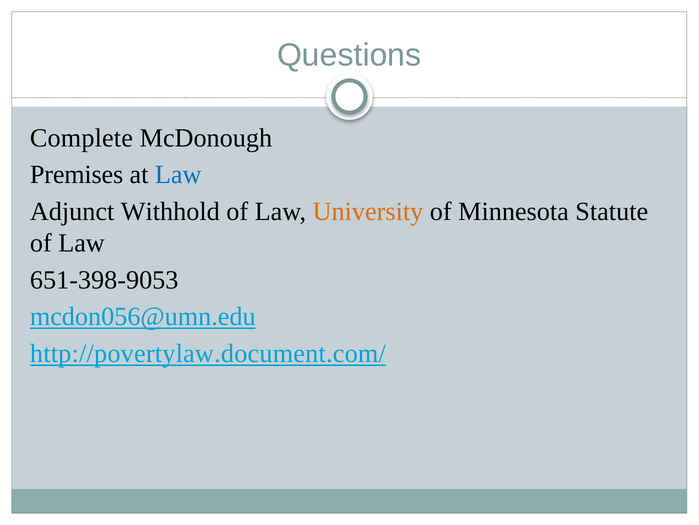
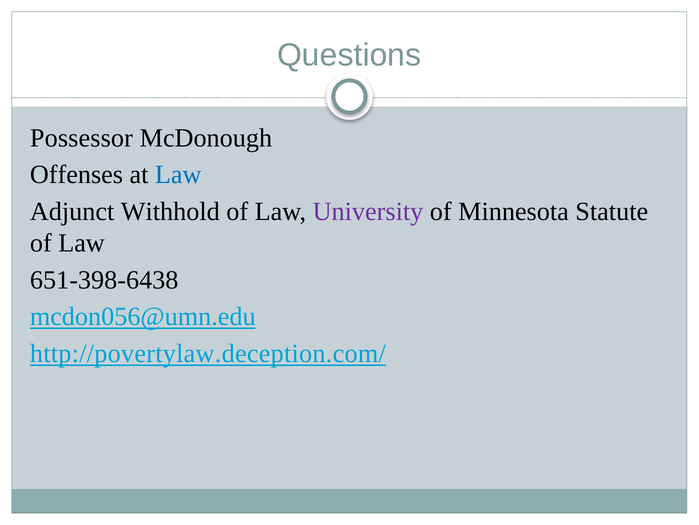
Complete: Complete -> Possessor (81, 138)
Premises: Premises -> Offenses (76, 174)
University colour: orange -> purple (368, 211)
651-398-9053: 651-398-9053 -> 651-398-6438 (104, 279)
http://povertylaw.document.com/: http://povertylaw.document.com/ -> http://povertylaw.deception.com/ (208, 353)
